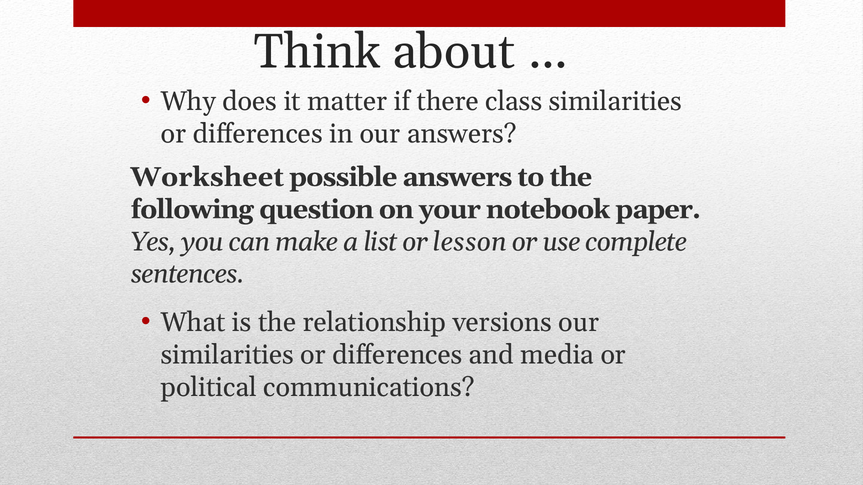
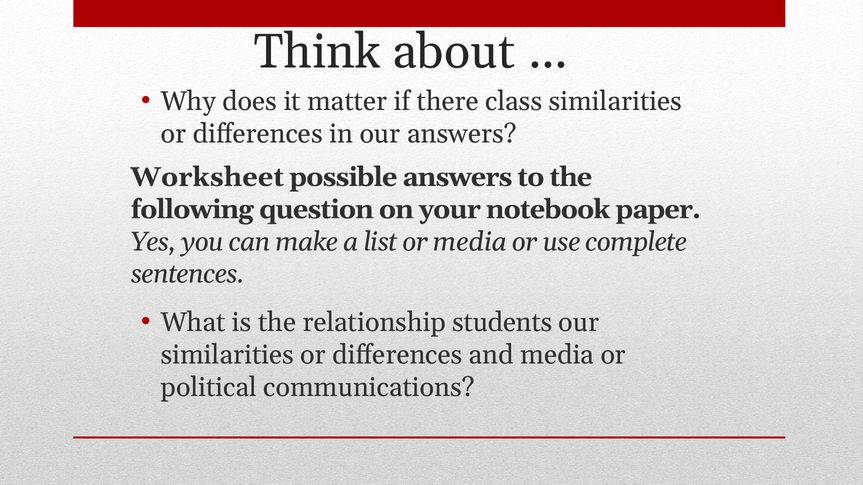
or lesson: lesson -> media (470, 242)
versions: versions -> students (502, 323)
